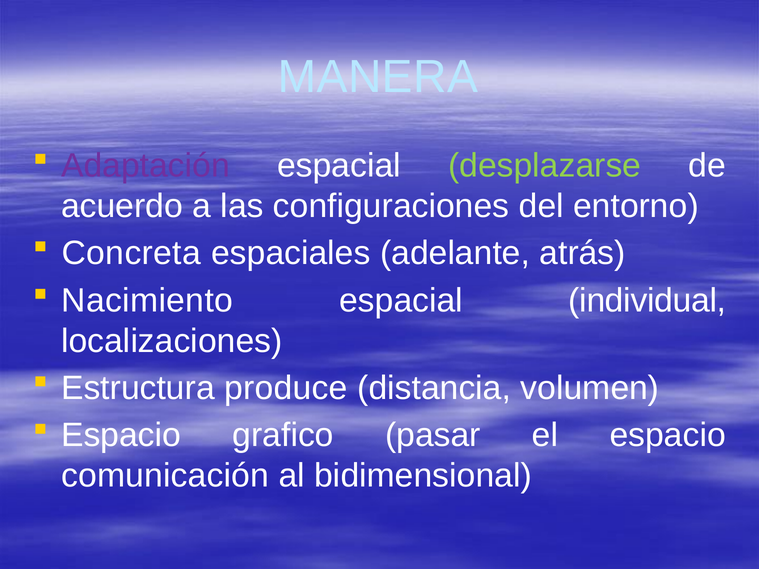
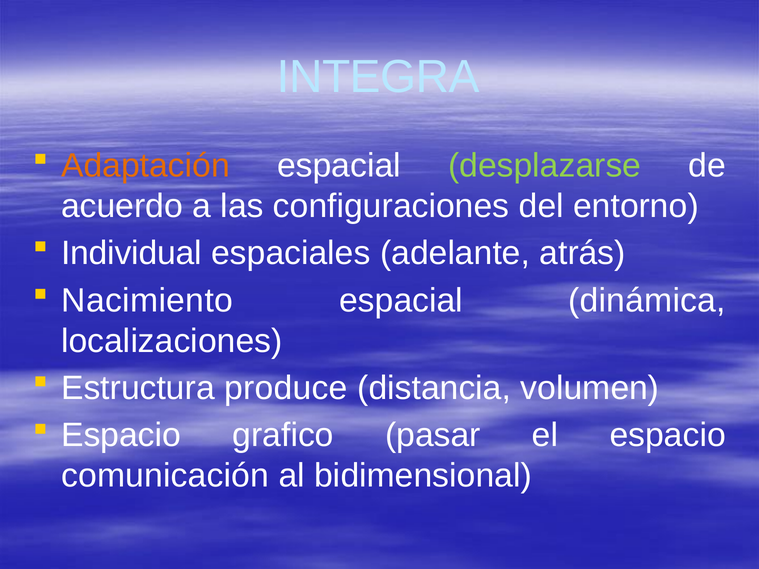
MANERA: MANERA -> INTEGRA (378, 77)
Adaptación colour: purple -> orange (145, 166)
Concreta: Concreta -> Individual (132, 253)
individual: individual -> dinámica (647, 301)
